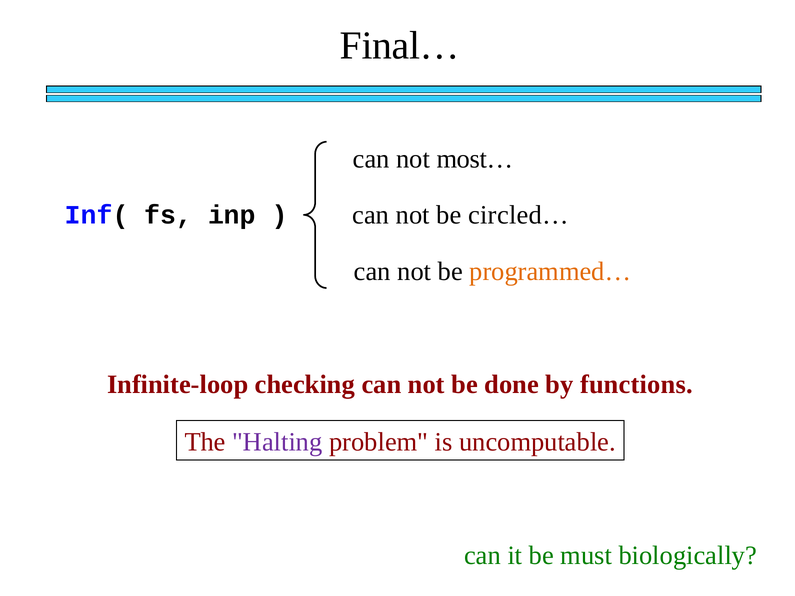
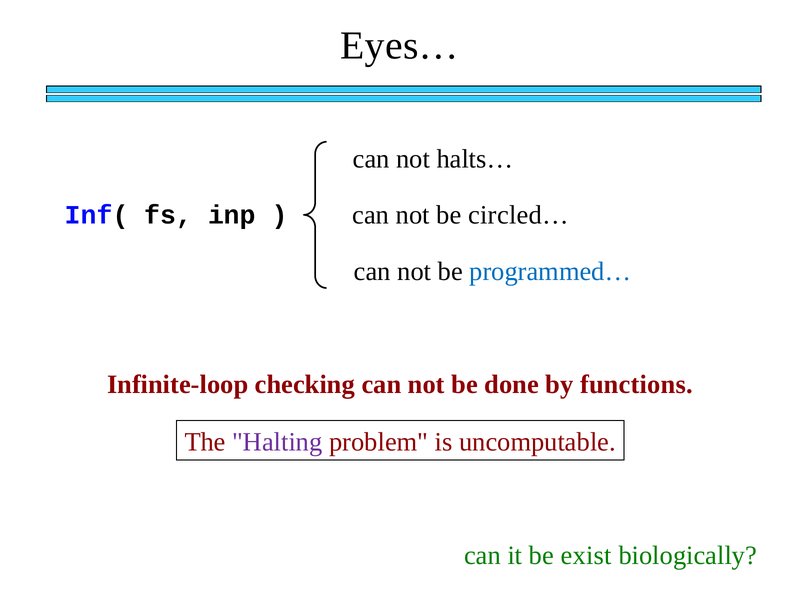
Final…: Final… -> Eyes… (399, 45)
most…: most… -> halts… (475, 159)
programmed… colour: orange -> blue (550, 271)
must: must -> exist (586, 556)
